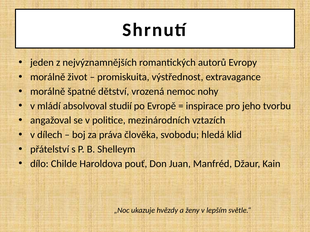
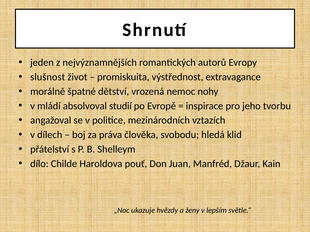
morálně: morálně -> slušnost (48, 77)
